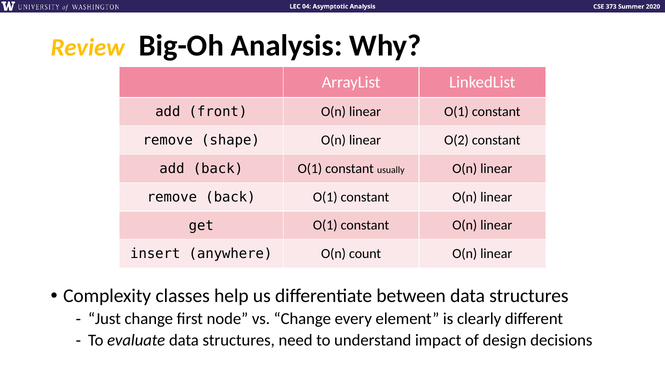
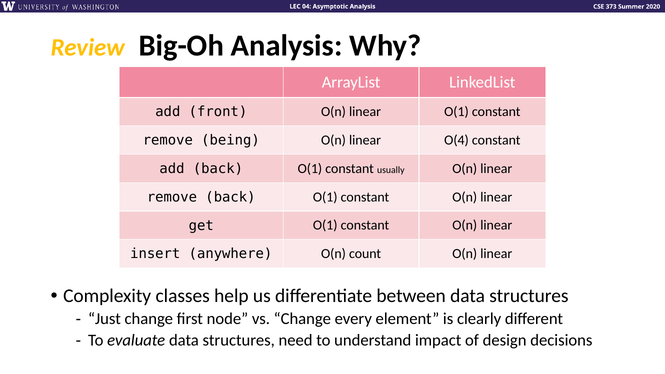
shape: shape -> being (230, 140)
O(2: O(2 -> O(4 (456, 140)
